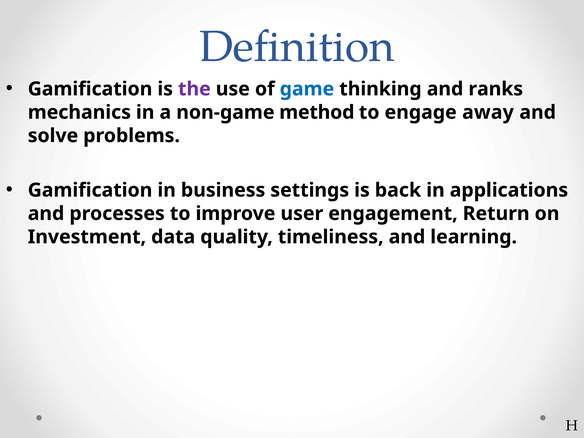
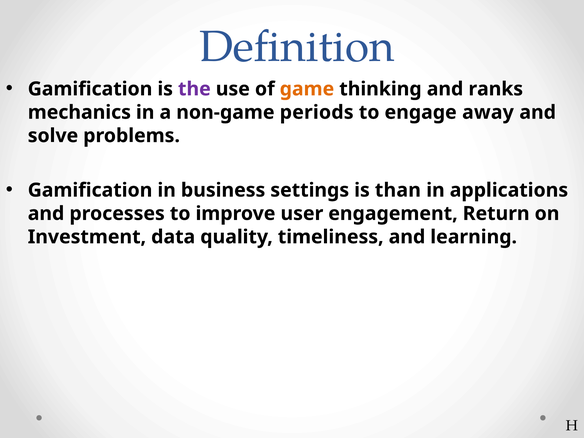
game colour: blue -> orange (307, 89)
method: method -> periods (317, 112)
back: back -> than (398, 190)
